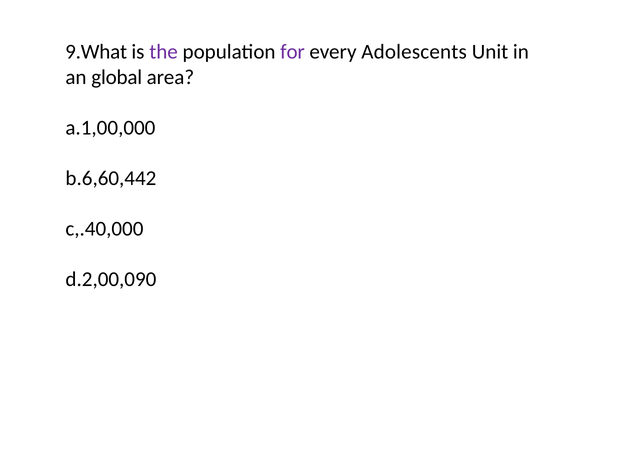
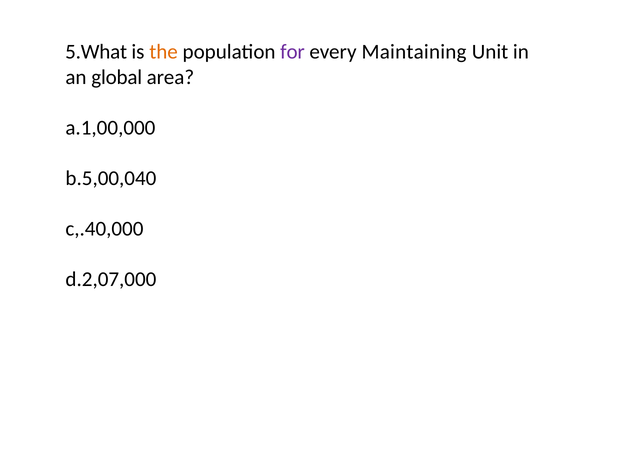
9.What: 9.What -> 5.What (96, 52)
the colour: purple -> orange (164, 52)
Adolescents: Adolescents -> Maintaining (414, 52)
b.6,60,442: b.6,60,442 -> b.5,00,040 (111, 178)
d.2,00,090: d.2,00,090 -> d.2,07,000 (111, 279)
